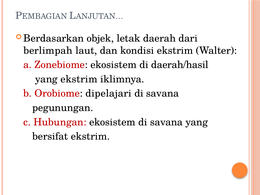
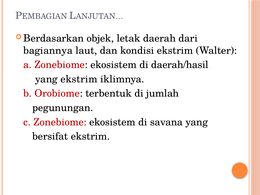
berlimpah: berlimpah -> bagiannya (48, 51)
dipelajari: dipelajari -> terbentuk (109, 93)
savana: savana -> jumlah (163, 93)
c Hubungan: Hubungan -> Zonebiome (60, 122)
